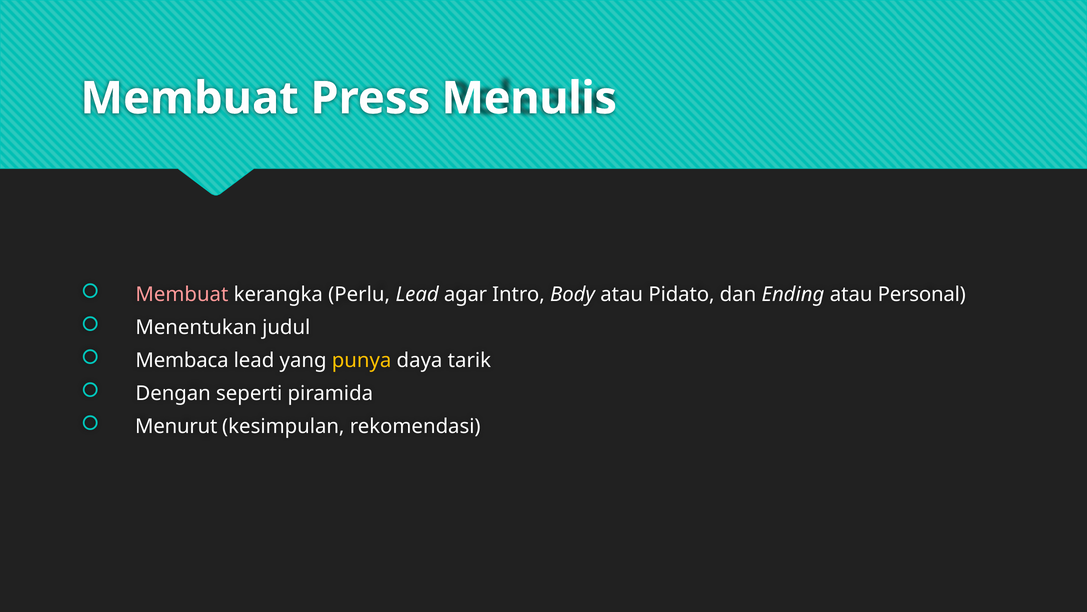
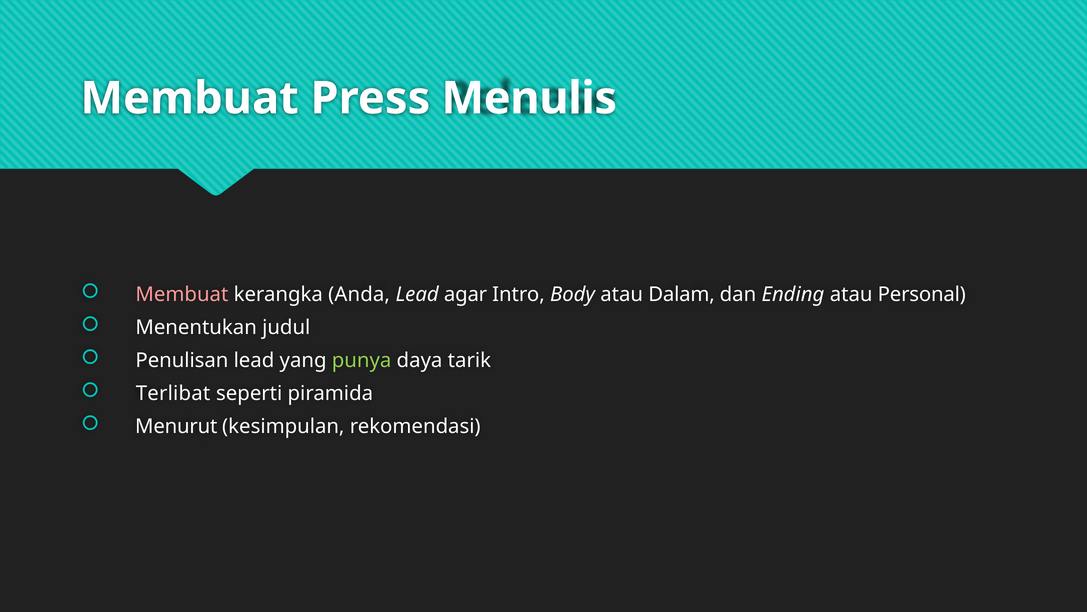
Perlu: Perlu -> Anda (359, 294)
Pidato: Pidato -> Dalam (682, 294)
Membaca: Membaca -> Penulisan (182, 360)
punya colour: yellow -> light green (362, 360)
Dengan: Dengan -> Terlibat (173, 393)
